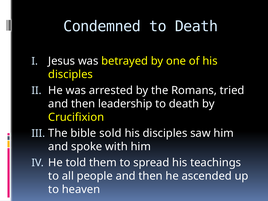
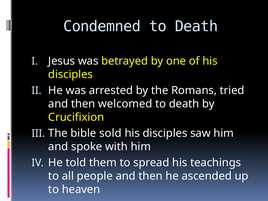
leadership: leadership -> welcomed (125, 104)
